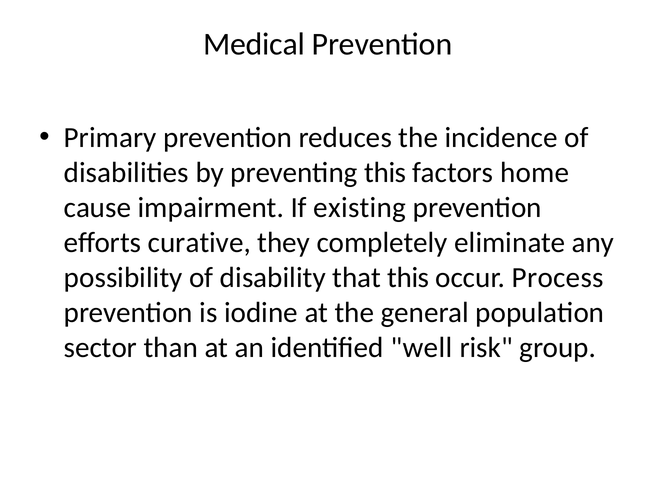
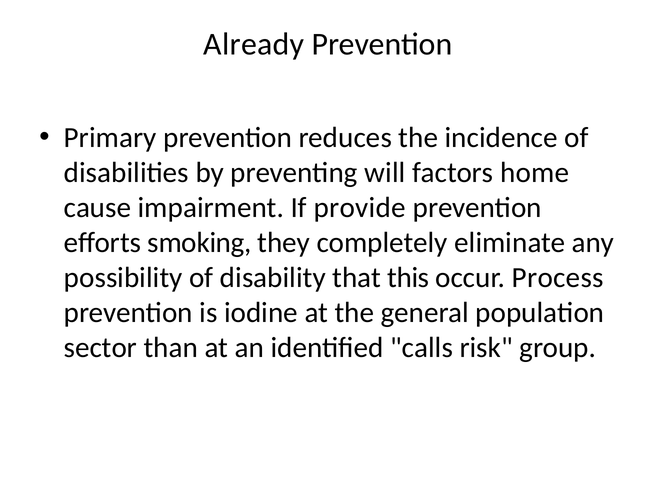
Medical: Medical -> Already (254, 44)
preventing this: this -> will (385, 173)
existing: existing -> provide (360, 208)
curative: curative -> smoking (200, 243)
well: well -> calls (422, 348)
